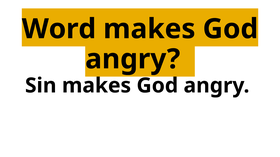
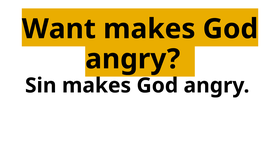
Word: Word -> Want (59, 29)
